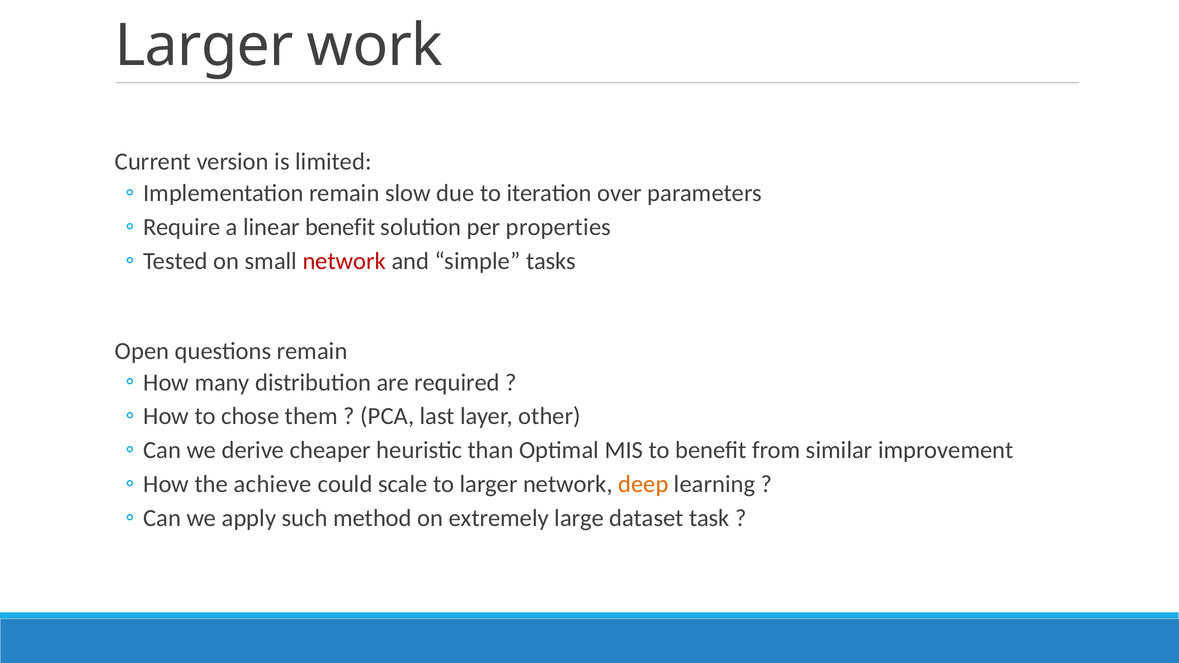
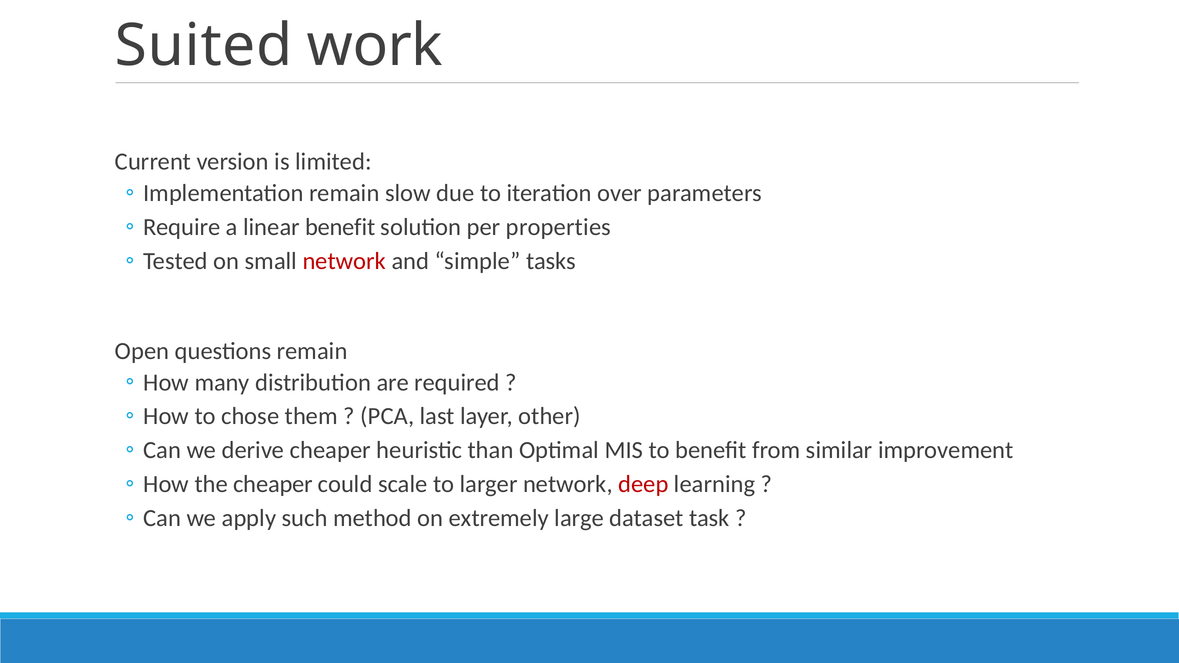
Larger: Larger -> Suited (204, 46)
the achieve: achieve -> cheaper (273, 484)
deep colour: orange -> red (643, 484)
